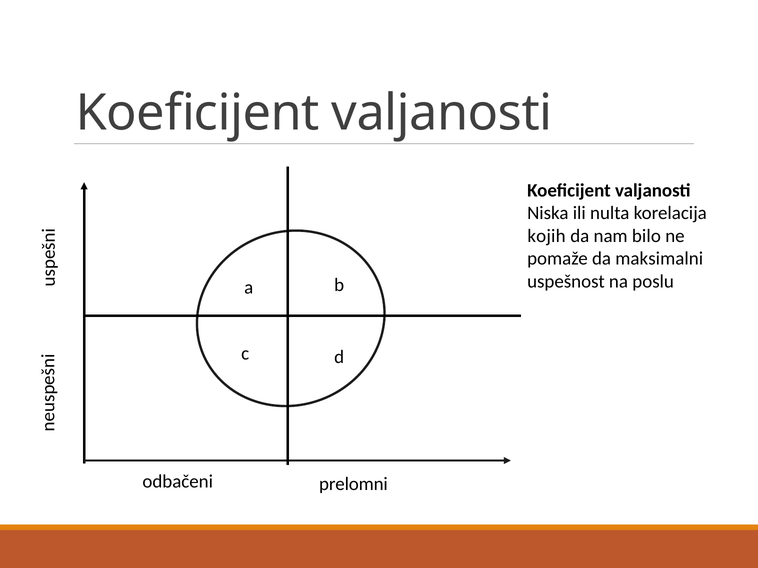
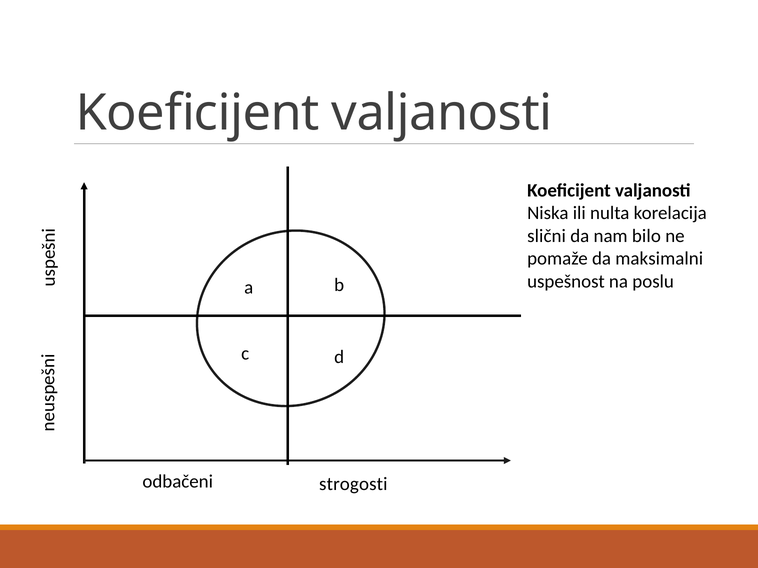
kojih: kojih -> slični (547, 236)
prelomni: prelomni -> strogosti (353, 484)
